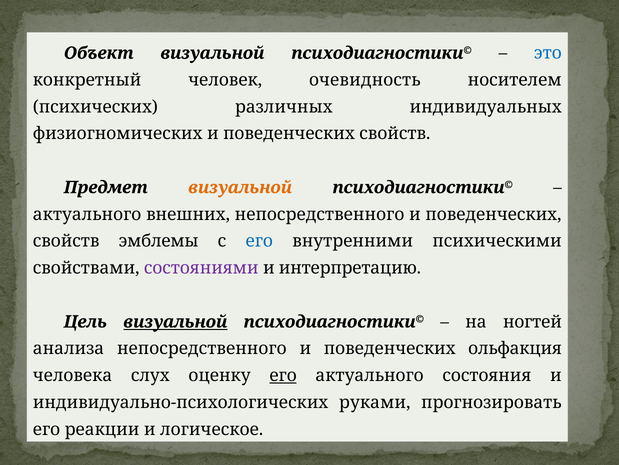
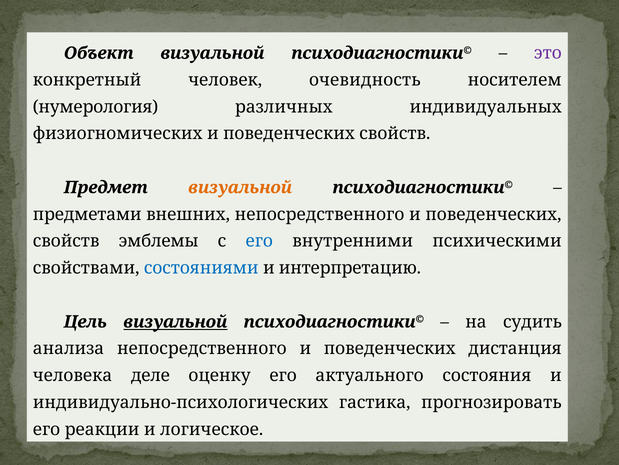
это colour: blue -> purple (548, 53)
психических: психических -> нумерология (95, 107)
актуального: актуального -> предметами (87, 214)
состояниями colour: purple -> blue (201, 268)
ногтей: ногтей -> судить (532, 321)
ольфакция: ольфакция -> дистанция (515, 348)
слух: слух -> деле (150, 375)
его underline: present -> none (283, 375)
руками: руками -> гастика (375, 402)
